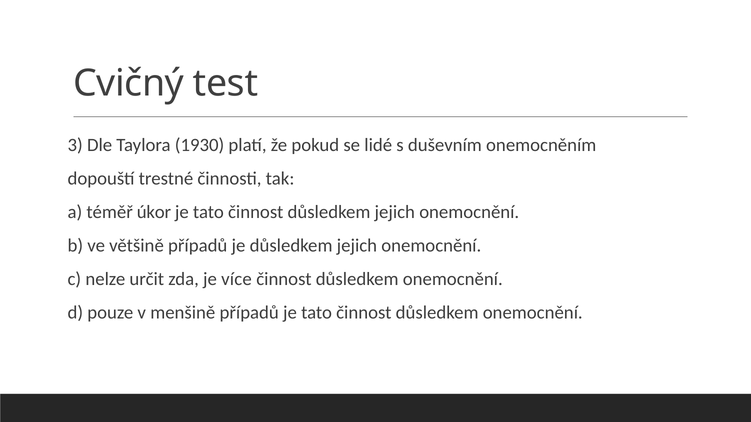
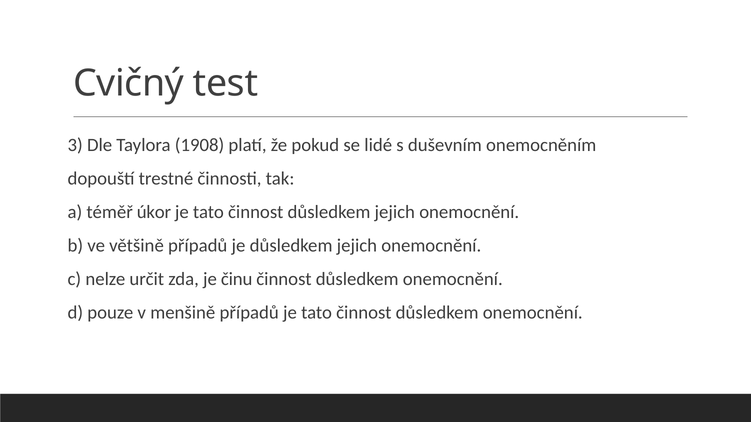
1930: 1930 -> 1908 (200, 145)
více: více -> činu (237, 279)
